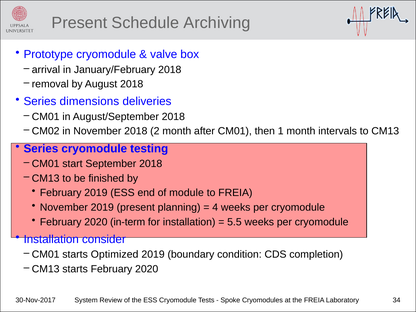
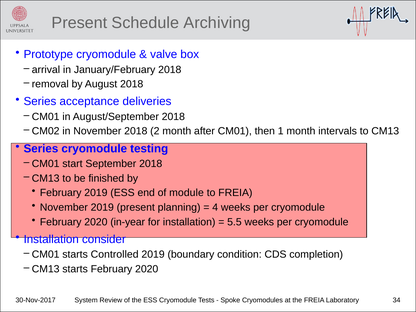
dimensions: dimensions -> acceptance (89, 101)
in-term: in-term -> in-year (128, 222)
Optimized: Optimized -> Controlled (115, 254)
